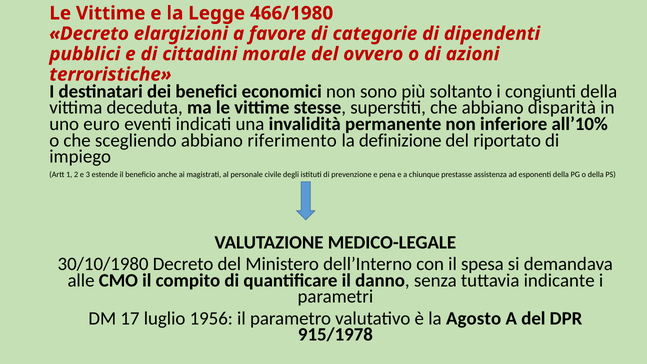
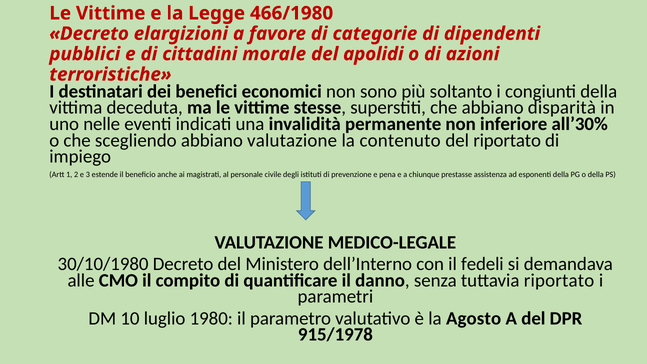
ovvero: ovvero -> apolidi (373, 54)
euro: euro -> nelle (102, 124)
all’10%: all’10% -> all’30% (580, 124)
abbiano riferimento: riferimento -> valutazione (292, 140)
definizione: definizione -> contenuto (400, 140)
spesa: spesa -> fedeli (482, 264)
tuttavia indicante: indicante -> riportato (559, 280)
17: 17 -> 10 (130, 318)
1956: 1956 -> 1980 (211, 318)
